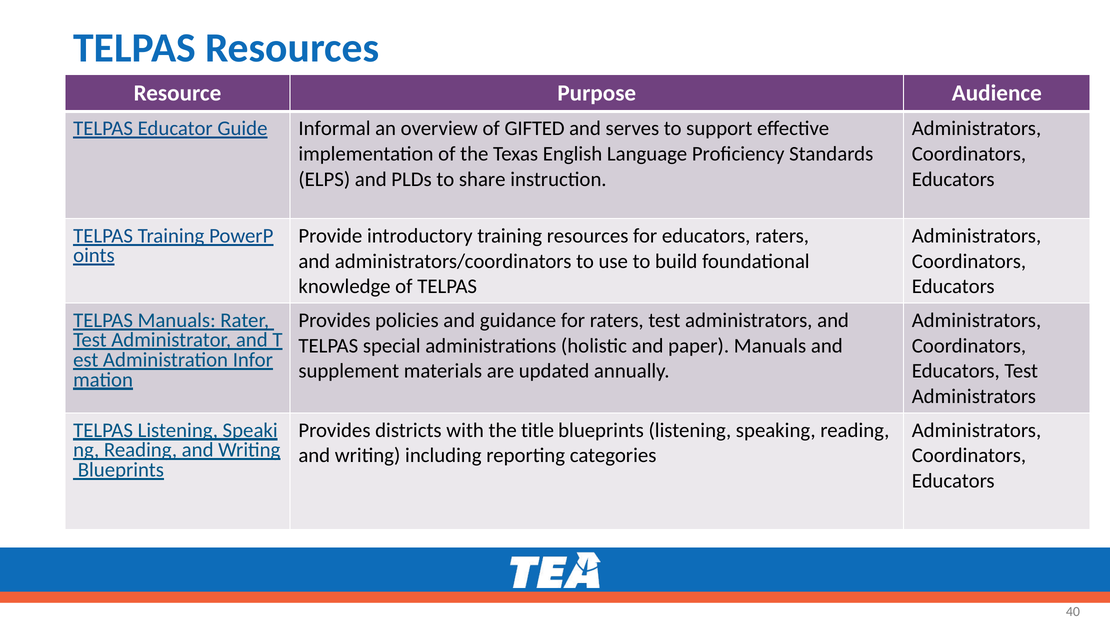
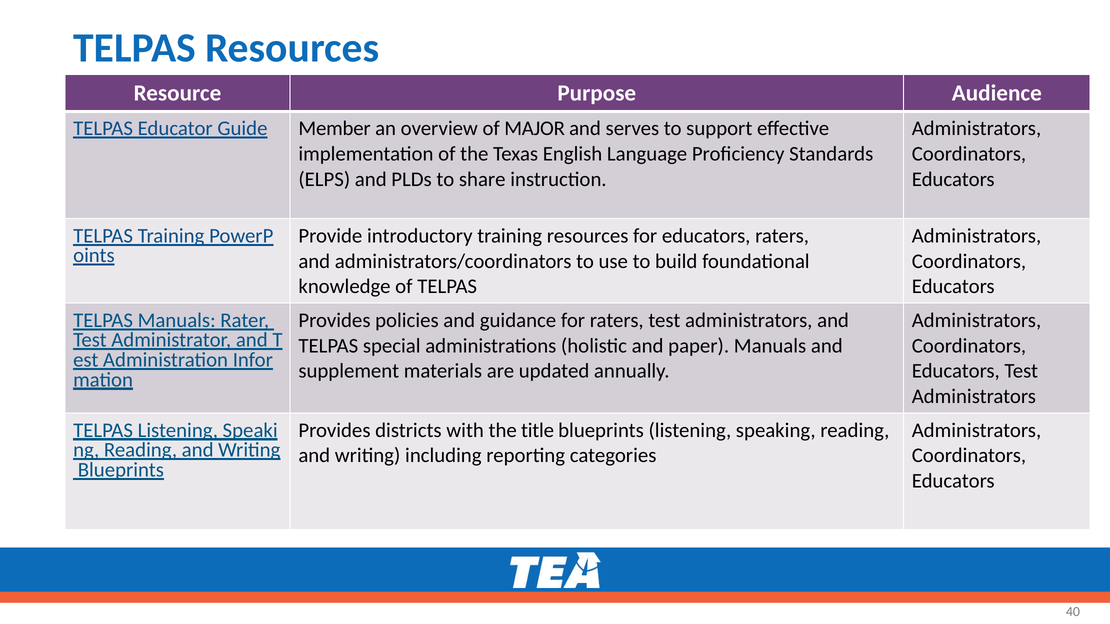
Informal: Informal -> Member (335, 129)
GIFTED: GIFTED -> MAJOR (535, 129)
